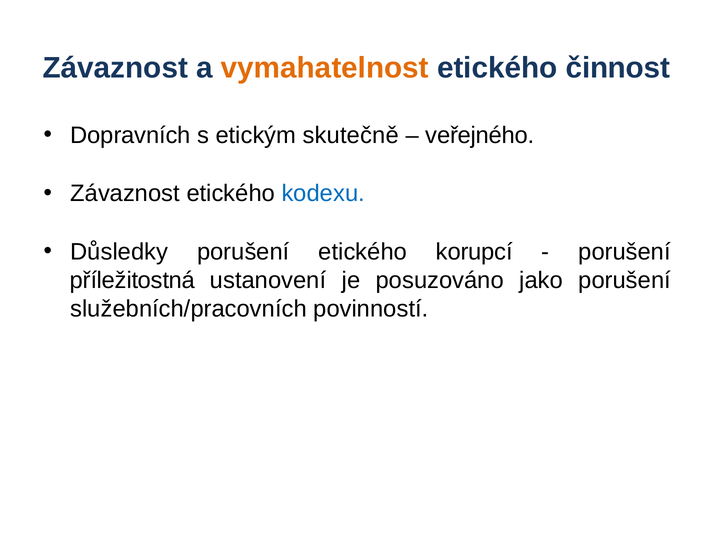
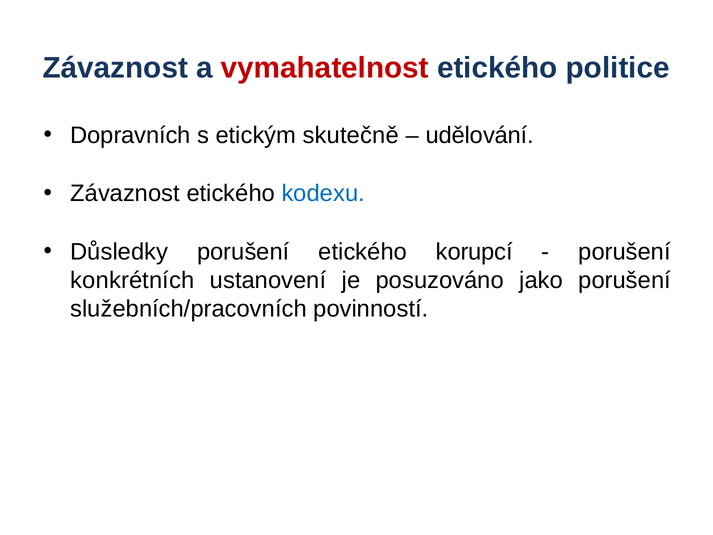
vymahatelnost colour: orange -> red (325, 68)
činnost: činnost -> politice (618, 68)
veřejného: veřejného -> udělování (480, 135)
příležitostná: příležitostná -> konkrétních (132, 280)
